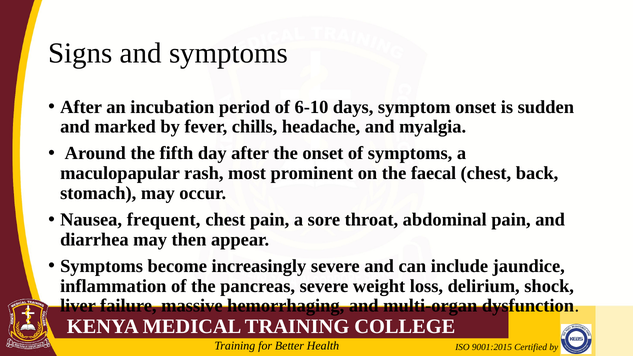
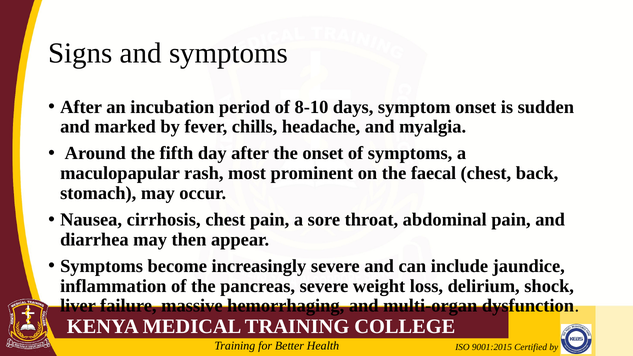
6-10: 6-10 -> 8-10 (311, 107)
frequent: frequent -> cirrhosis (164, 220)
